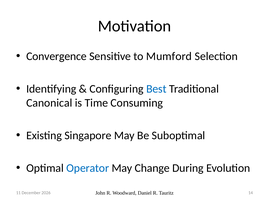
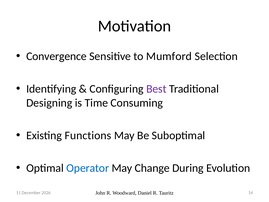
Best colour: blue -> purple (156, 89)
Canonical: Canonical -> Designing (49, 103)
Singapore: Singapore -> Functions (88, 135)
